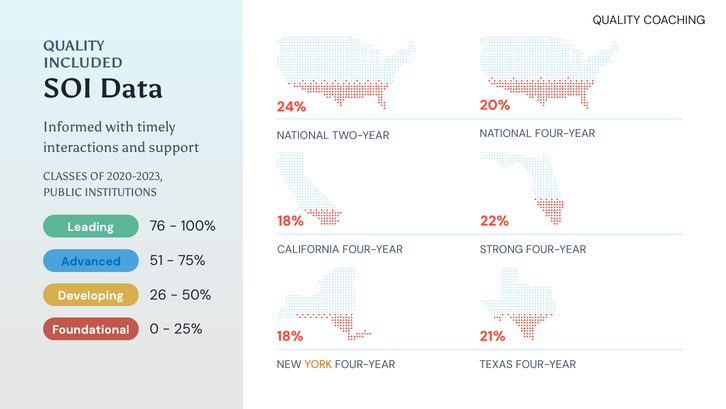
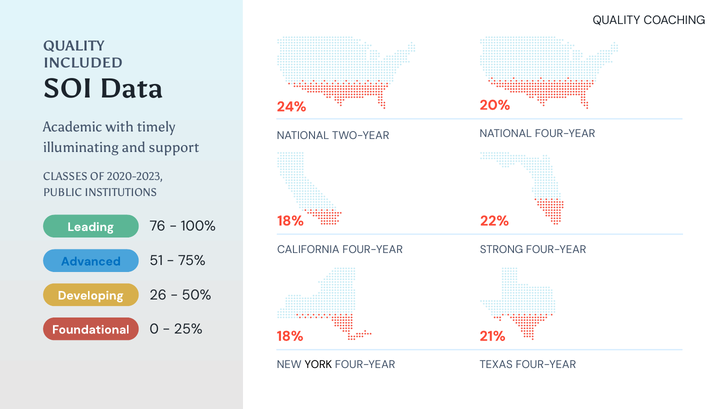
Informed: Informed -> Academic (73, 127)
interactions: interactions -> illuminating (81, 147)
YORK colour: orange -> black (318, 364)
